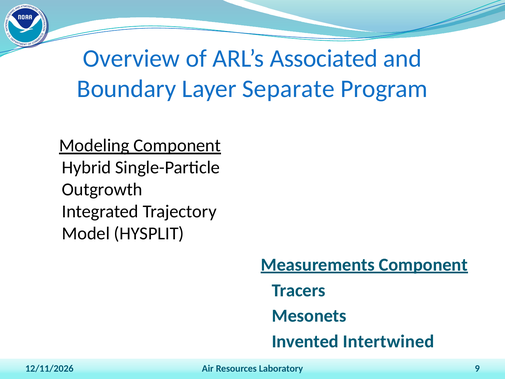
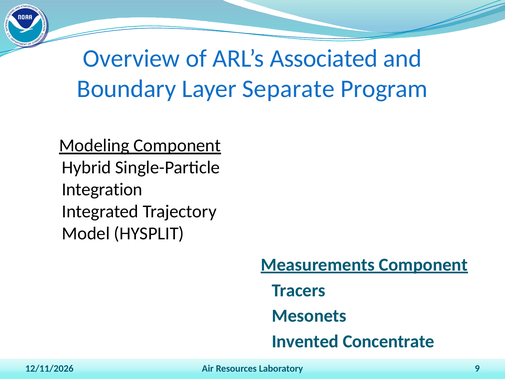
Outgrowth: Outgrowth -> Integration (102, 189)
Intertwined: Intertwined -> Concentrate (389, 341)
